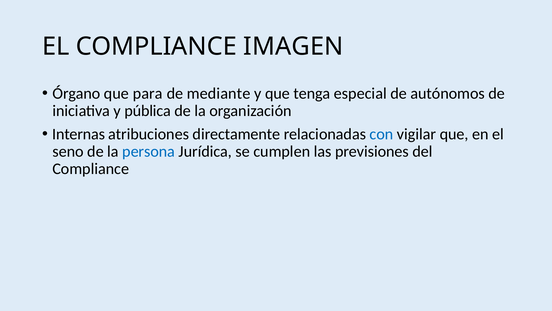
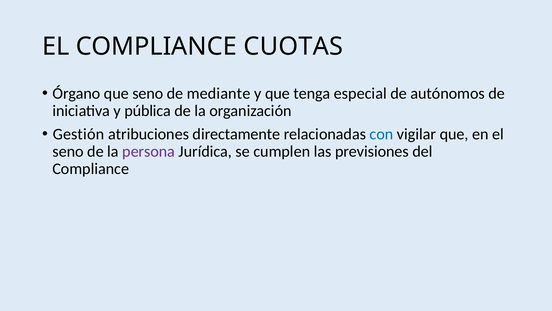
IMAGEN: IMAGEN -> CUOTAS (293, 46)
que para: para -> seno (148, 93)
Internas: Internas -> Gestión (78, 134)
persona colour: blue -> purple (149, 151)
